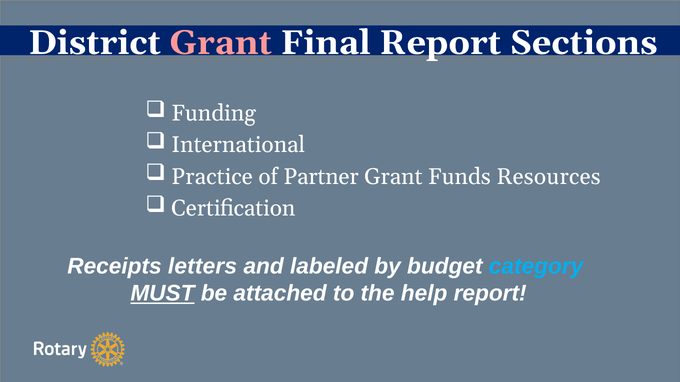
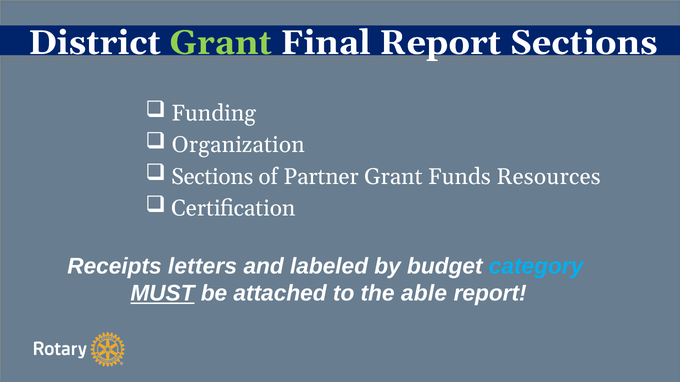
Grant colour: pink -> light green (221, 43)
International: International -> Organization (238, 145)
Practice: Practice -> Sections (212, 177)
help: help -> able (424, 294)
